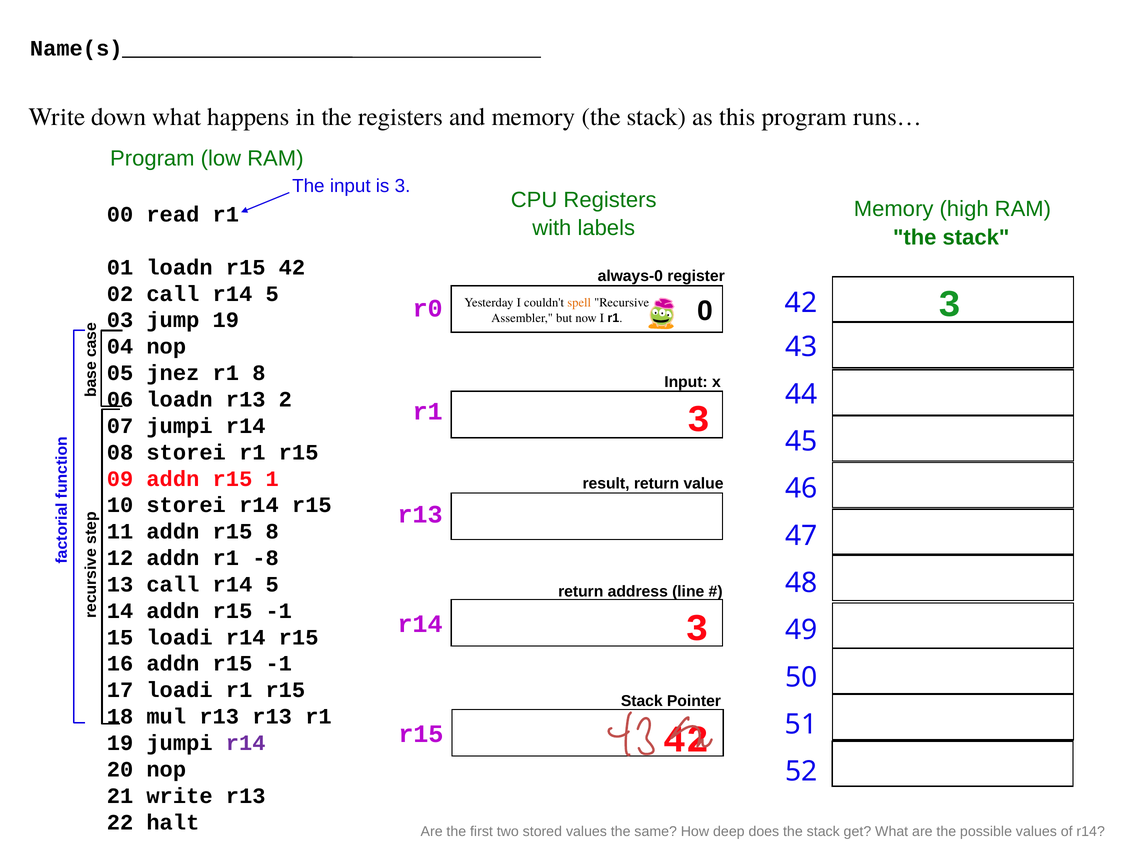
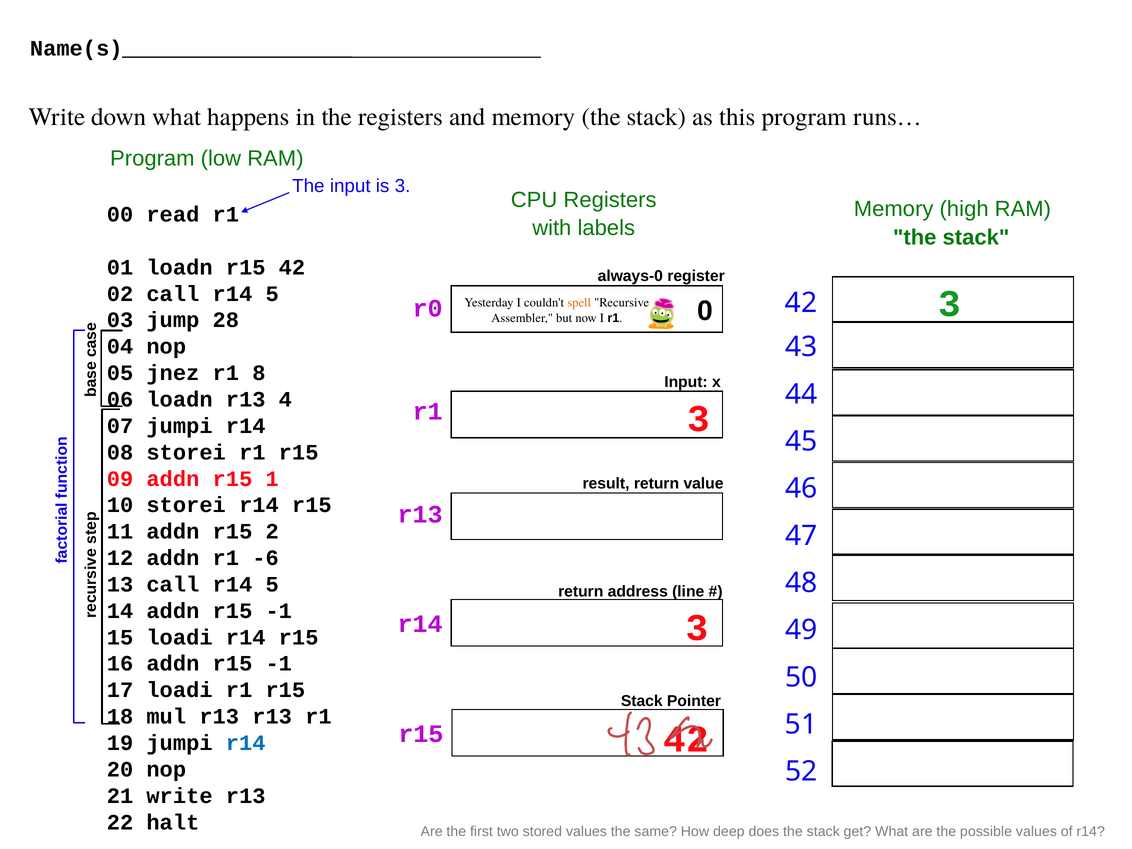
jump 19: 19 -> 28 (226, 320)
2: 2 -> 4 (285, 399)
r15 8: 8 -> 2 (272, 532)
-8: -8 -> -6 (266, 558)
r14 colour: purple -> blue (246, 743)
